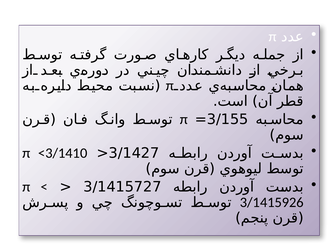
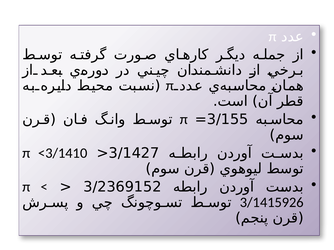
3/1415727: 3/1415727 -> 3/2369152 (122, 187)
